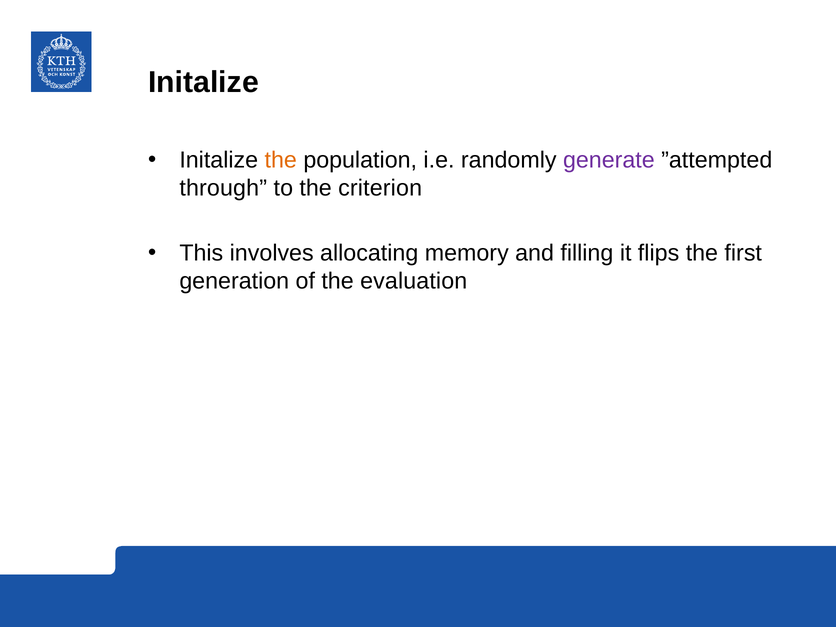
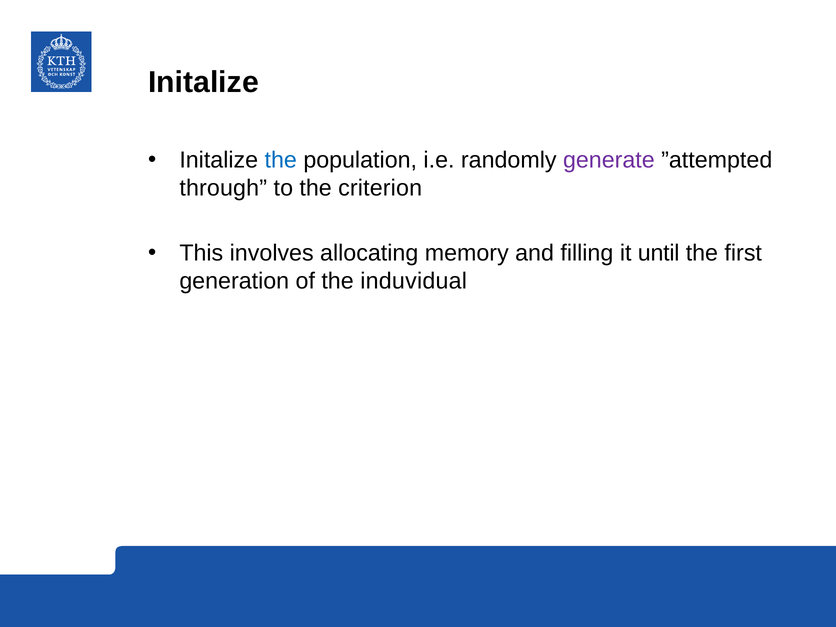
the colour: orange -> blue (281, 160)
flips: flips -> until (659, 253)
evaluation: evaluation -> induvidual (414, 281)
